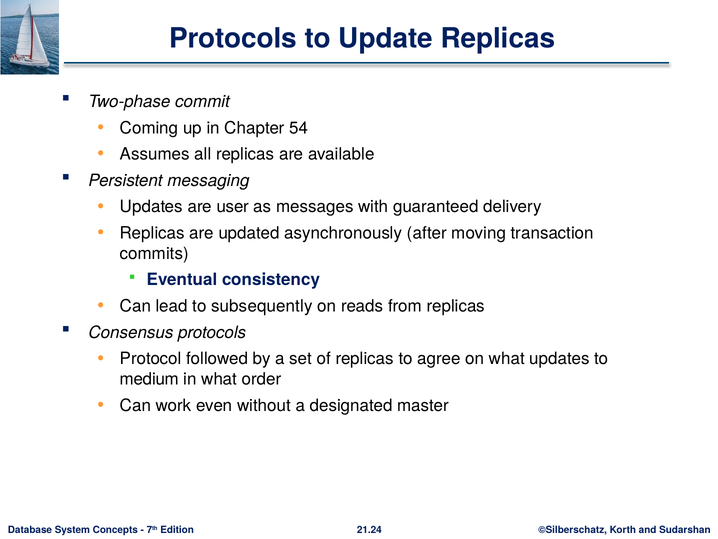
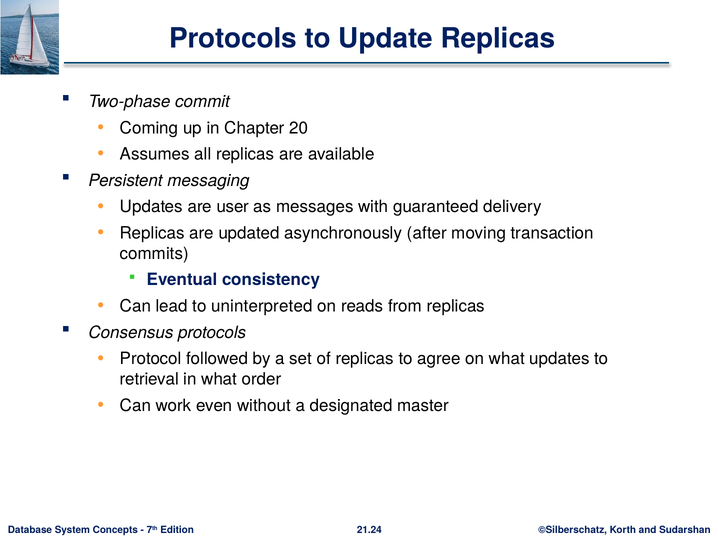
54: 54 -> 20 (299, 128)
subsequently: subsequently -> uninterpreted (262, 306)
medium: medium -> retrieval (149, 379)
